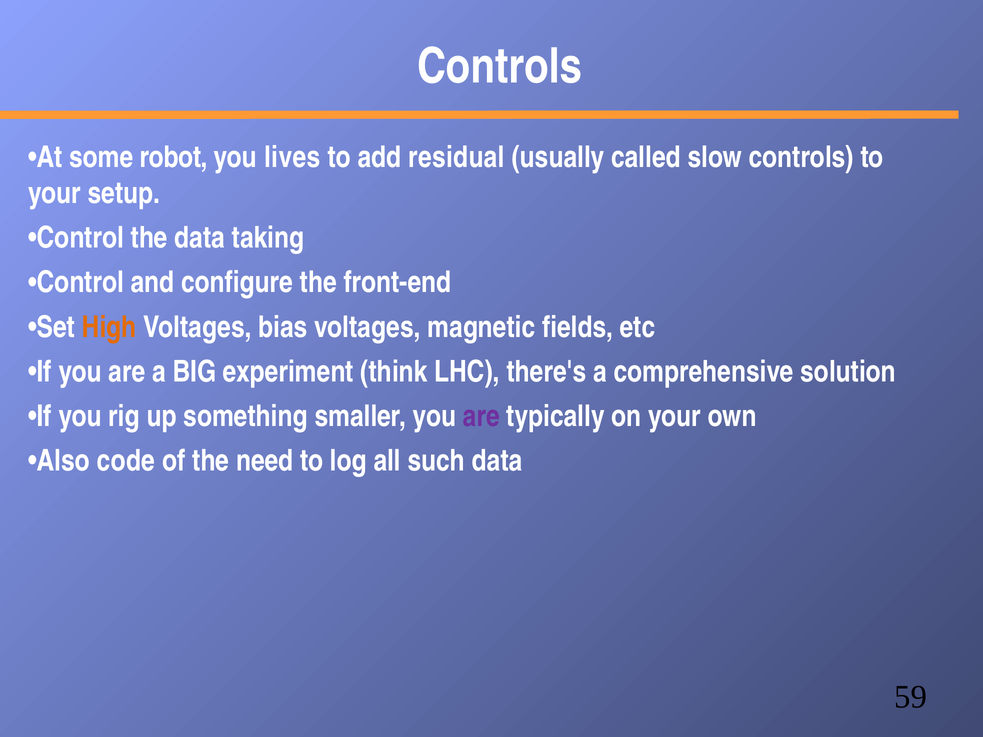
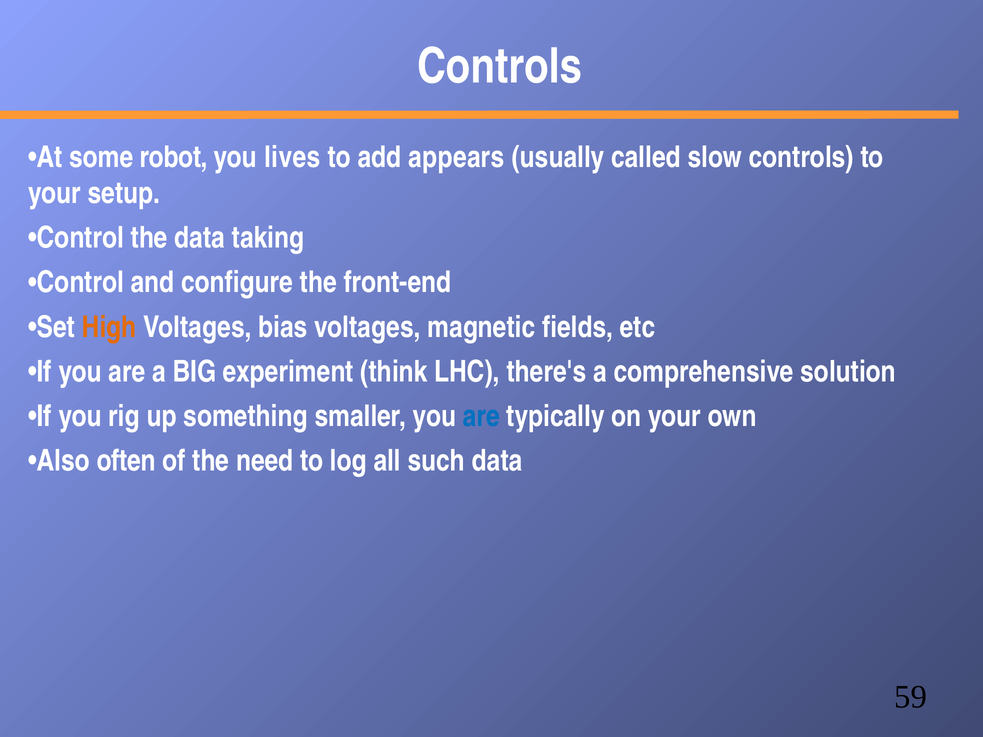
residual: residual -> appears (456, 158)
are colour: purple -> blue (481, 416)
code: code -> often (126, 461)
